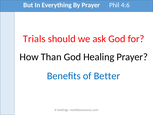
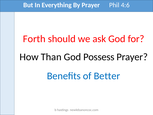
Trials: Trials -> Forth (34, 39)
Healing: Healing -> Possess (99, 57)
